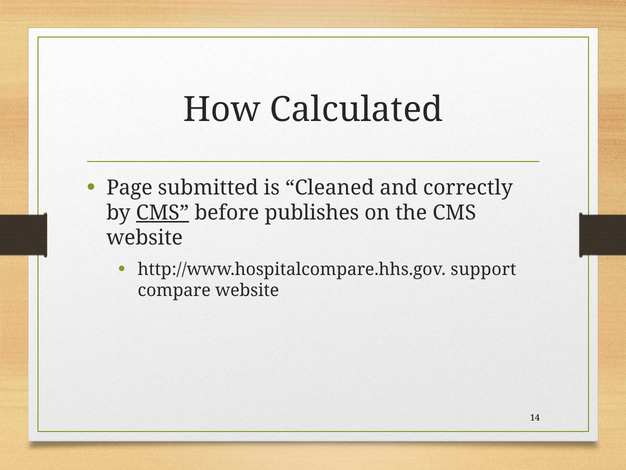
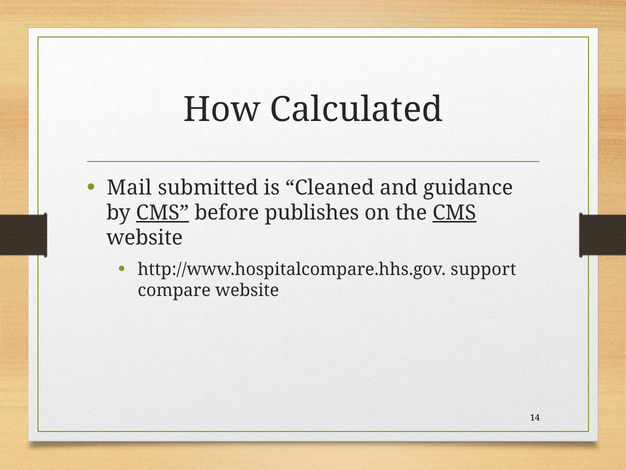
Page: Page -> Mail (129, 188)
correctly: correctly -> guidance (468, 188)
CMS underline: none -> present (454, 213)
